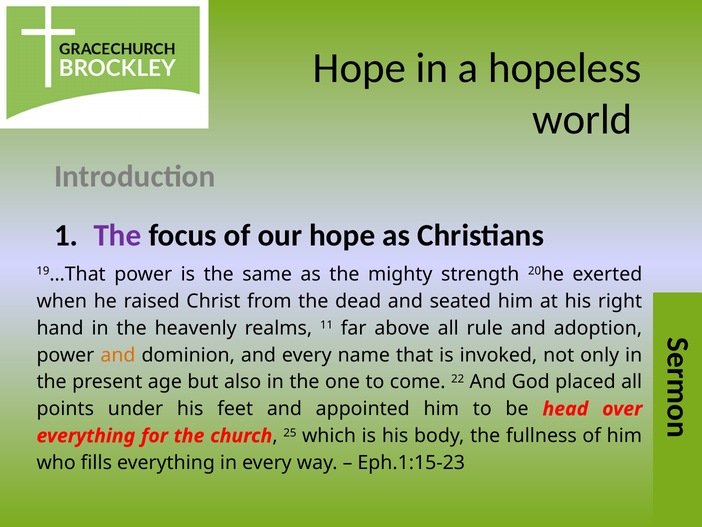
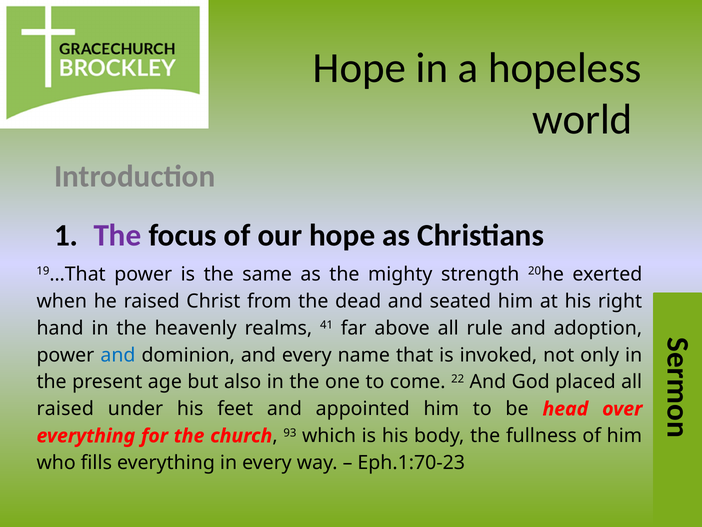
11: 11 -> 41 (327, 325)
and colour: orange -> blue (118, 355)
points: points -> raised (65, 409)
25: 25 -> 93 (290, 432)
Eph.1:15-23: Eph.1:15-23 -> Eph.1:70-23 (411, 462)
